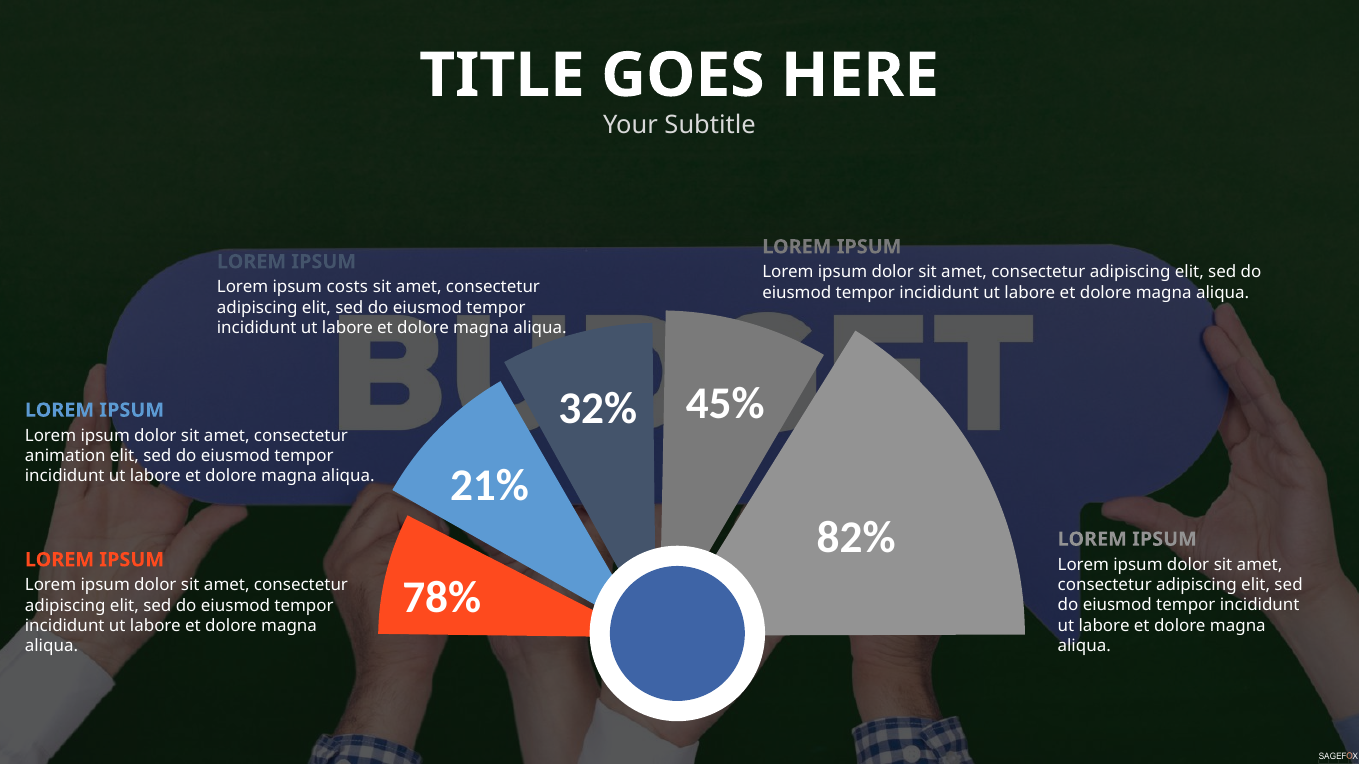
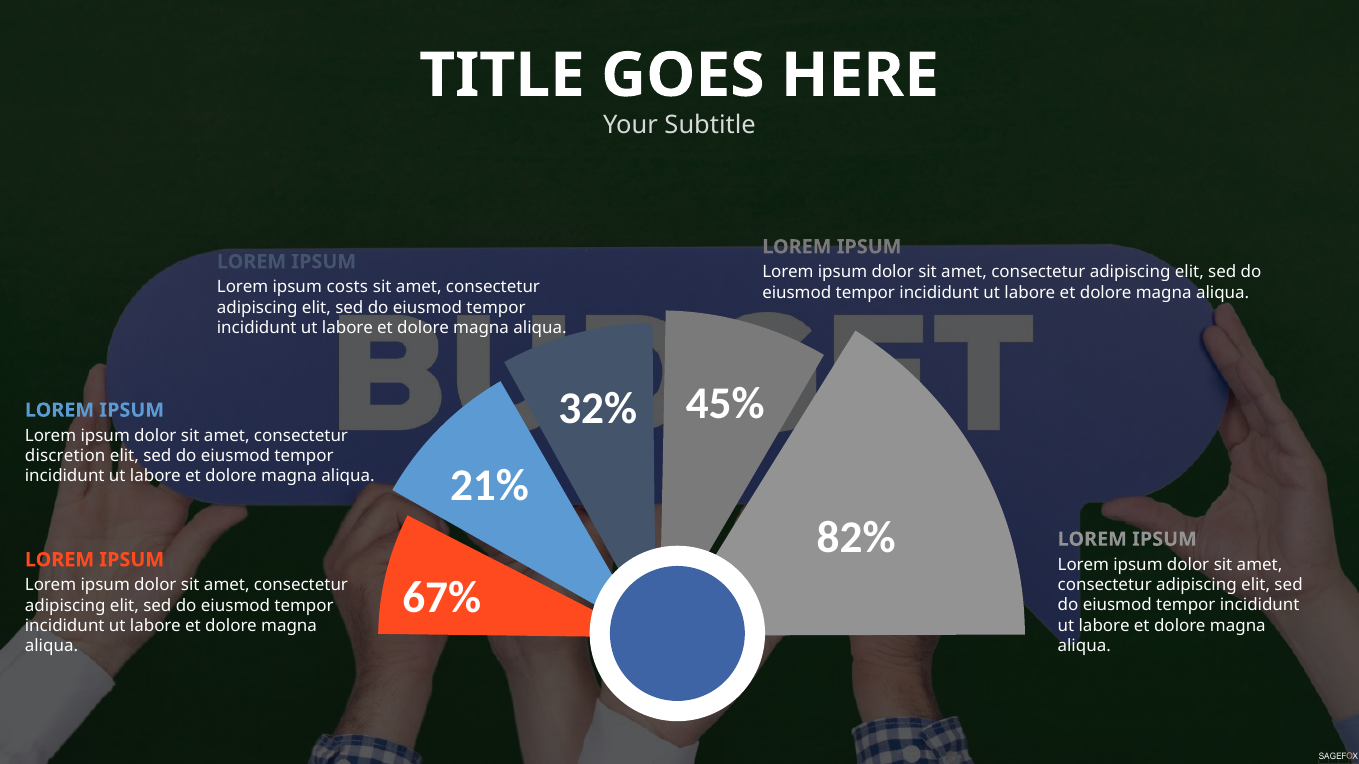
animation: animation -> discretion (65, 456)
78%: 78% -> 67% (442, 598)
